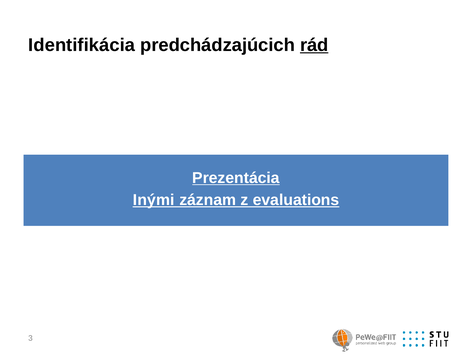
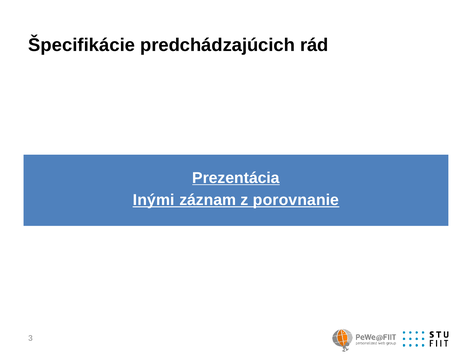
Identifikácia: Identifikácia -> Špecifikácie (82, 45)
rád underline: present -> none (314, 45)
evaluations: evaluations -> porovnanie (296, 200)
